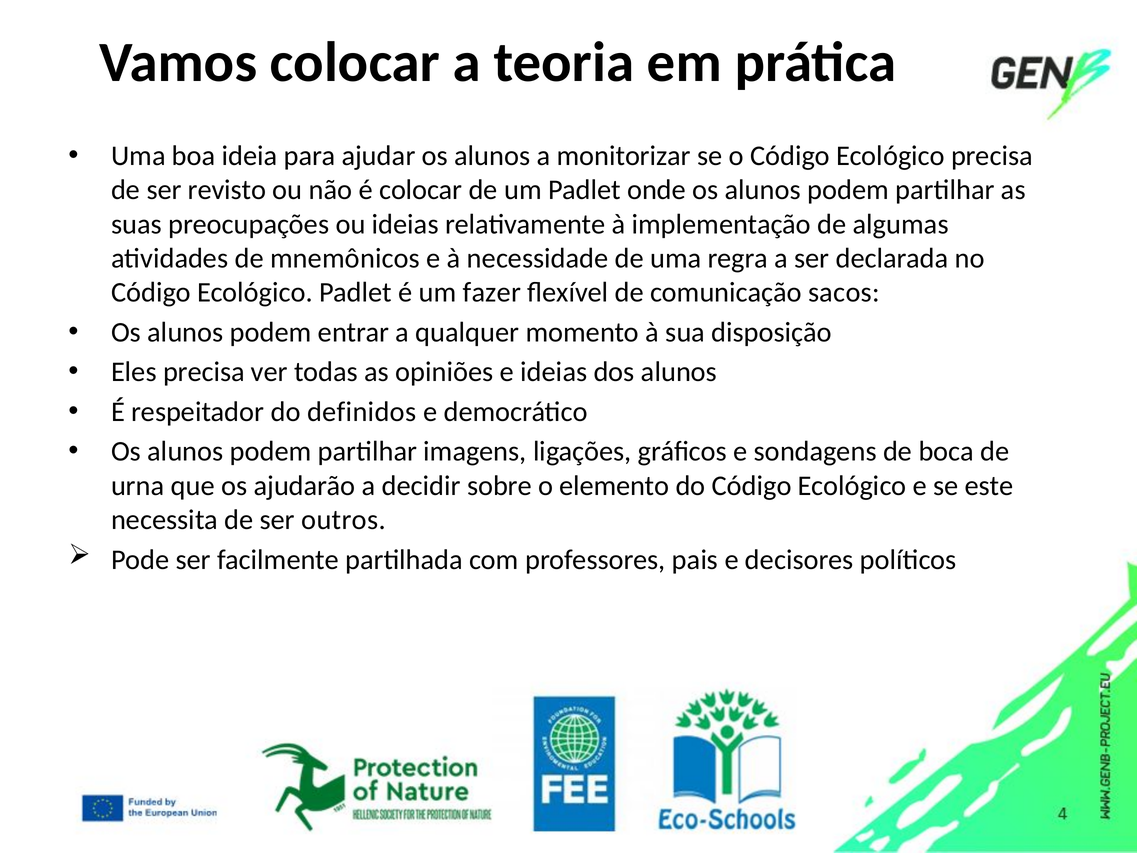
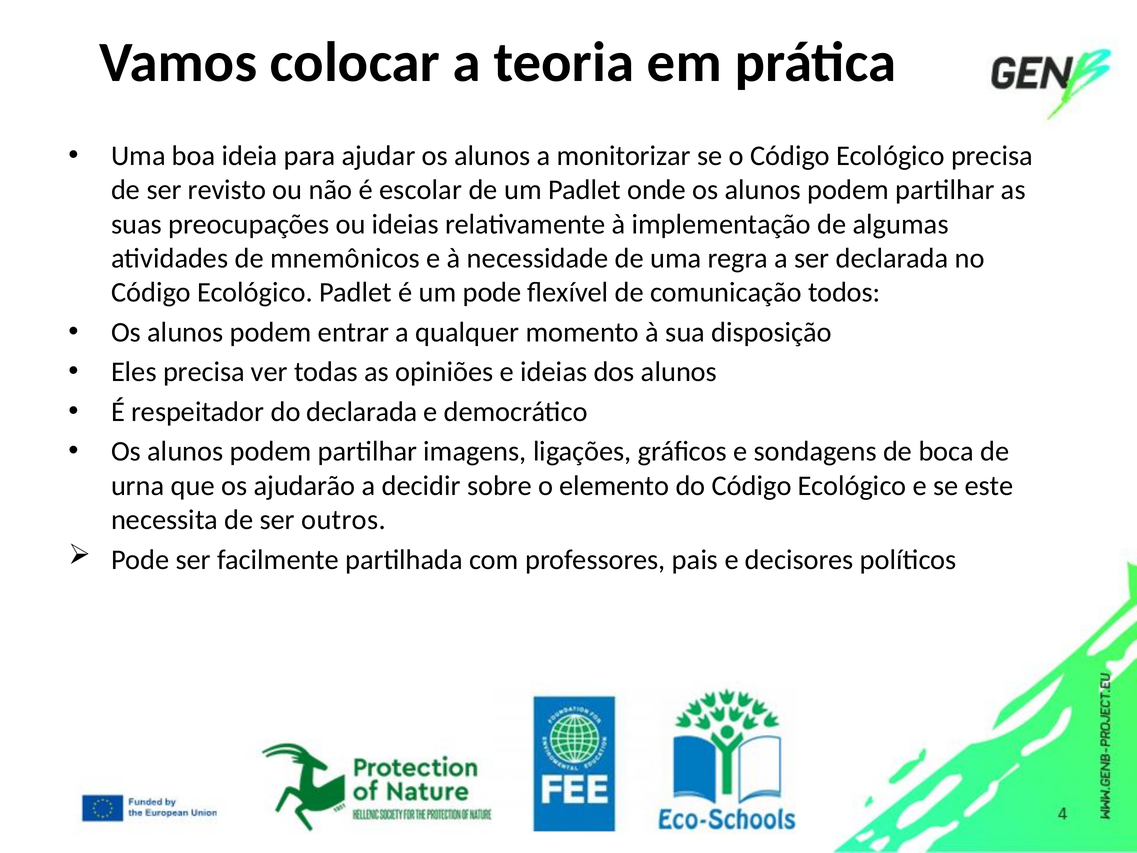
é colocar: colocar -> escolar (421, 190)
um fazer: fazer -> pode (492, 292)
sacos: sacos -> todos (844, 292)
do definidos: definidos -> declarada (362, 412)
